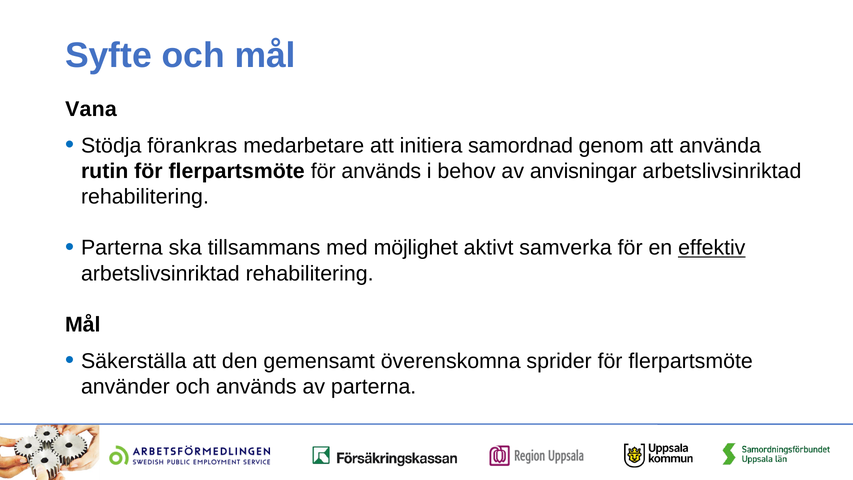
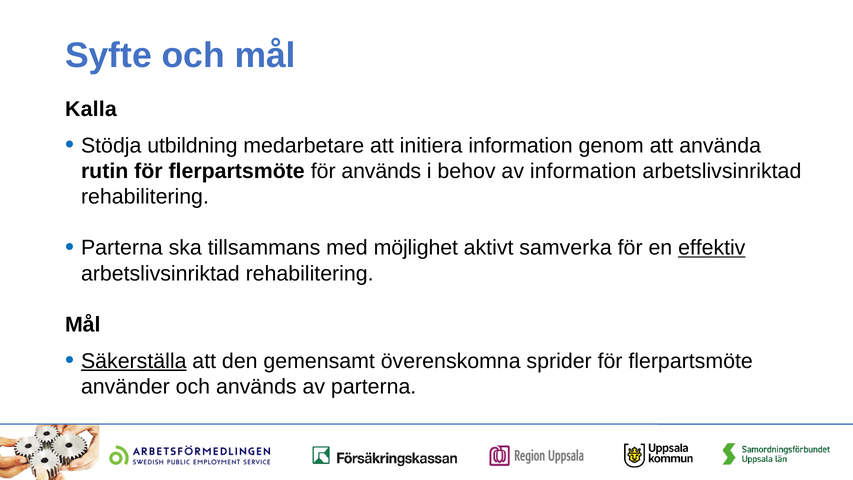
Vana: Vana -> Kalla (91, 109)
förankras: förankras -> utbildning (192, 145)
initiera samordnad: samordnad -> information (521, 145)
av anvisningar: anvisningar -> information (583, 171)
Säkerställa underline: none -> present (134, 361)
